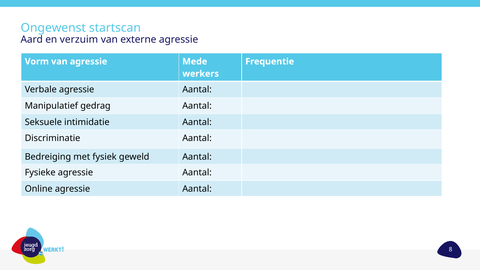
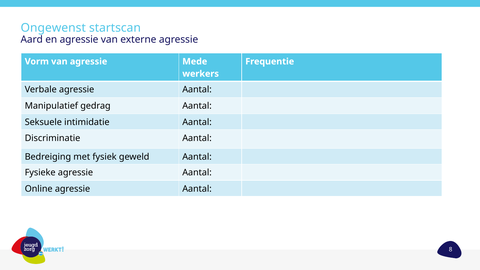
en verzuim: verzuim -> agressie (79, 40)
